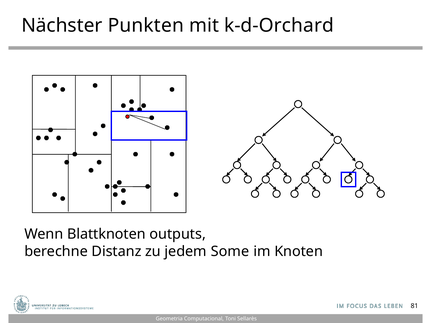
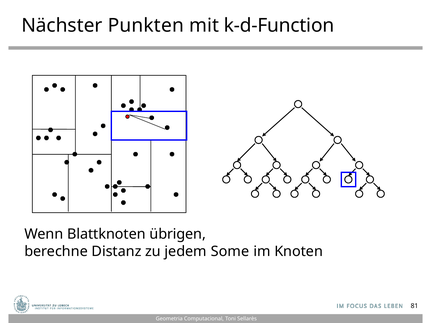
k-d-Orchard: k-d-Orchard -> k-d-Function (279, 26)
outputs: outputs -> übrigen (178, 234)
